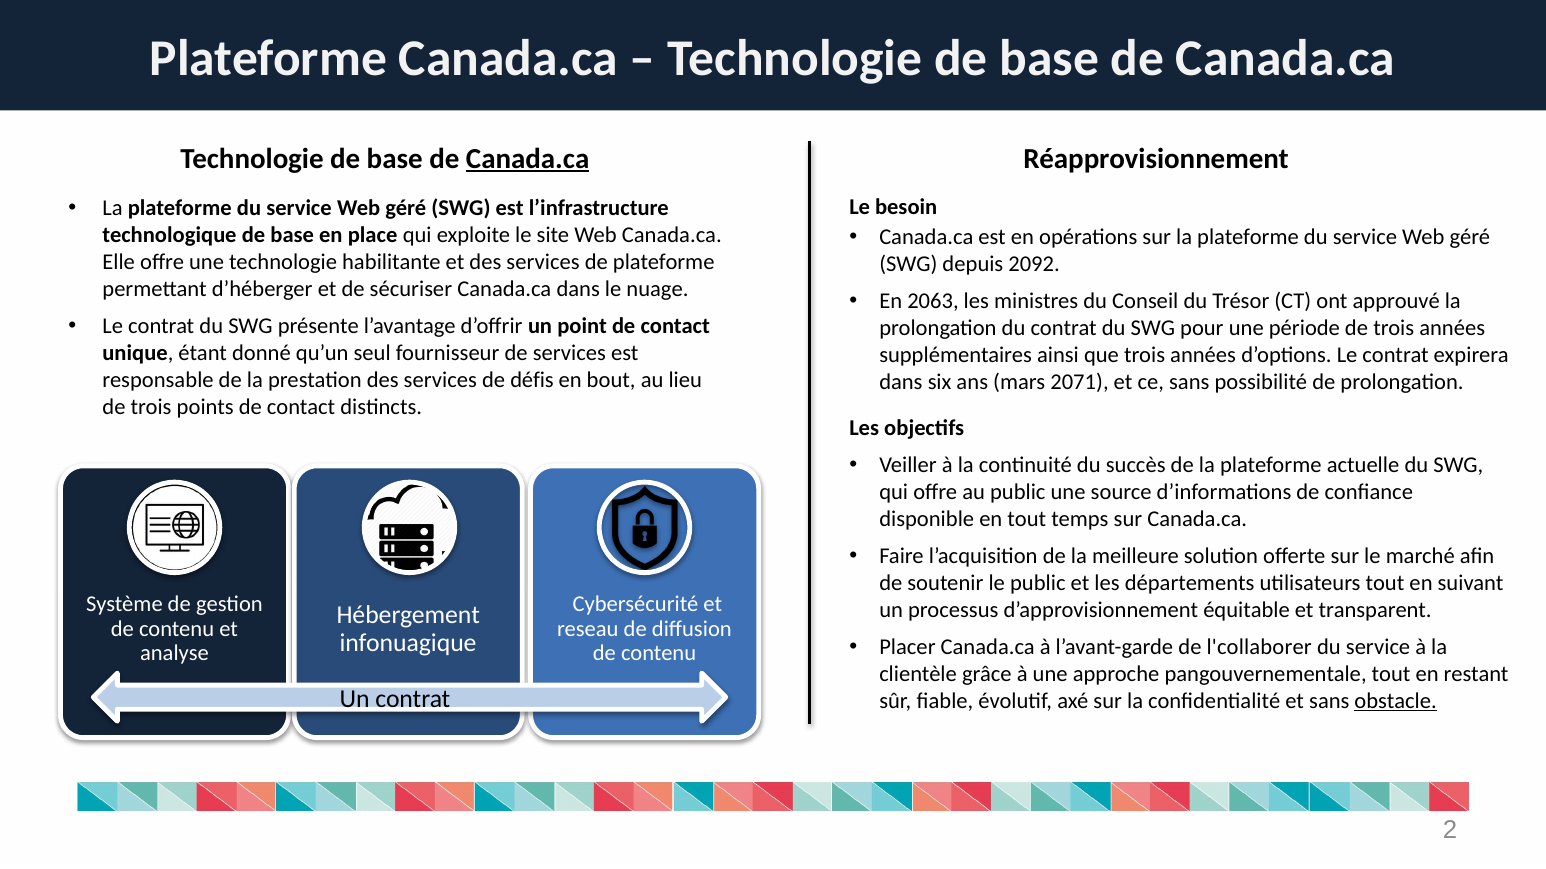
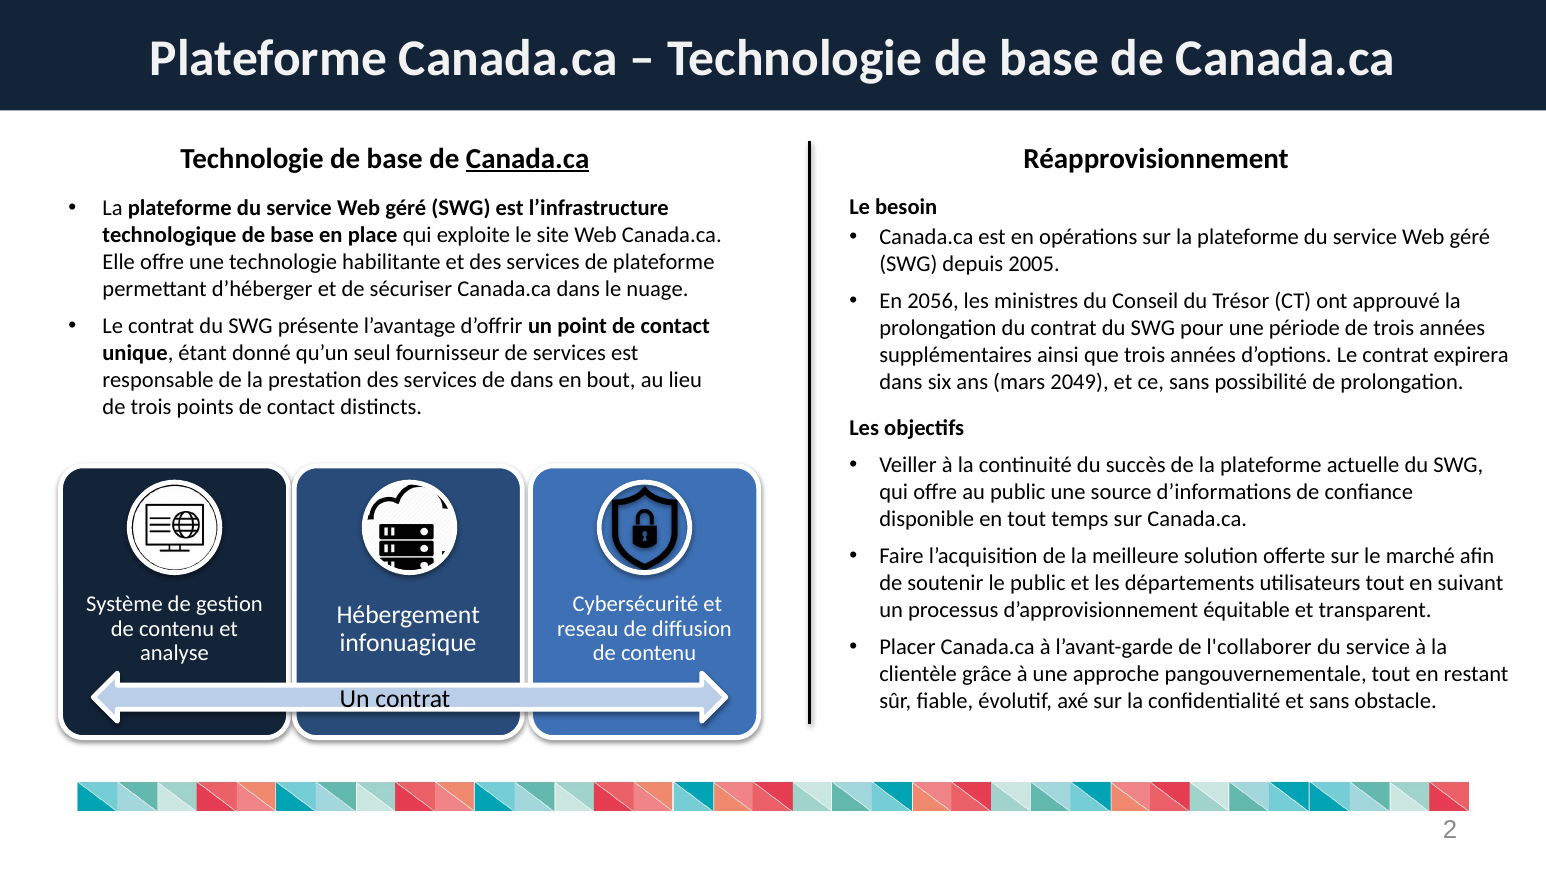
2092: 2092 -> 2005 (1034, 264)
2063: 2063 -> 2056 (933, 301)
de défis: défis -> dans (532, 380)
2071: 2071 -> 2049 (1079, 382)
obstacle underline: present -> none (1396, 701)
